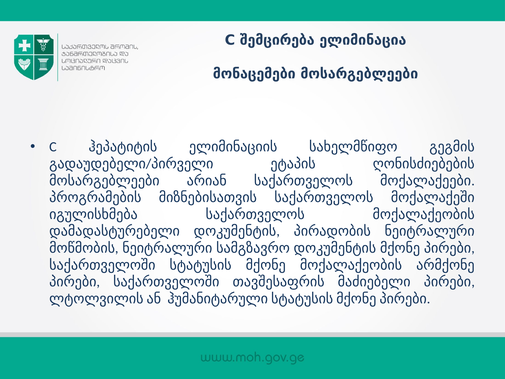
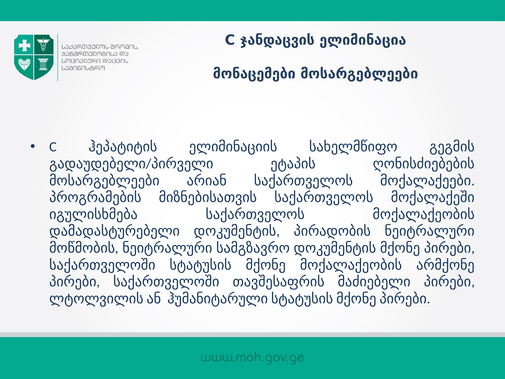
შემცირება: შემცირება -> ჯანდაცვის (277, 40)
